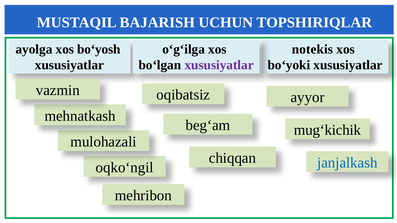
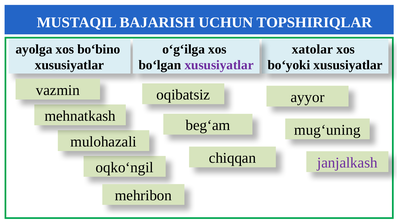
bo‘yosh: bo‘yosh -> bo‘bino (99, 49)
notekis: notekis -> xatolar (313, 49)
mug‘kichik: mug‘kichik -> mug‘uning (327, 130)
janjalkash colour: blue -> purple (347, 163)
